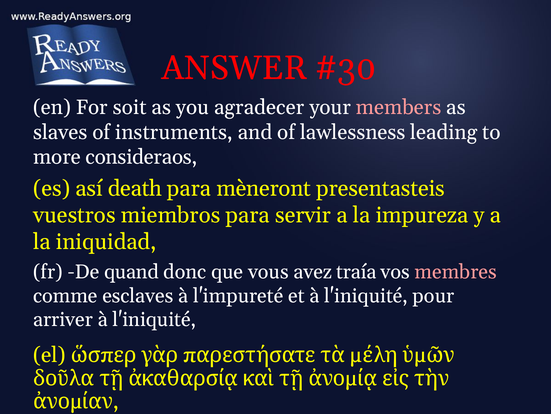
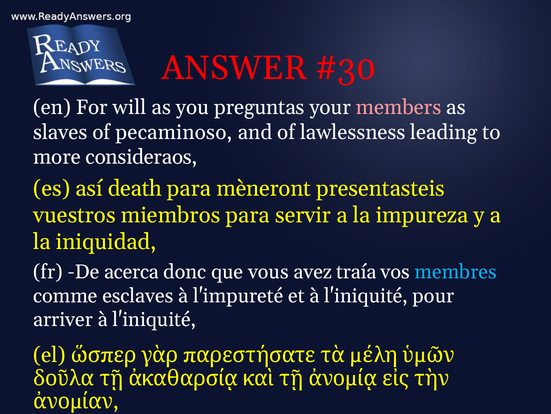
soit: soit -> will (130, 107)
agradecer: agradecer -> preguntas (259, 107)
instruments: instruments -> pecaminoso (174, 132)
quand: quand -> acerca (131, 271)
membres colour: pink -> light blue (456, 271)
